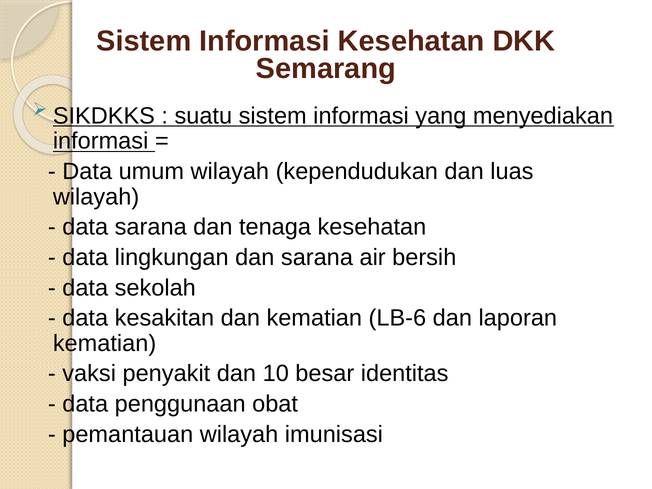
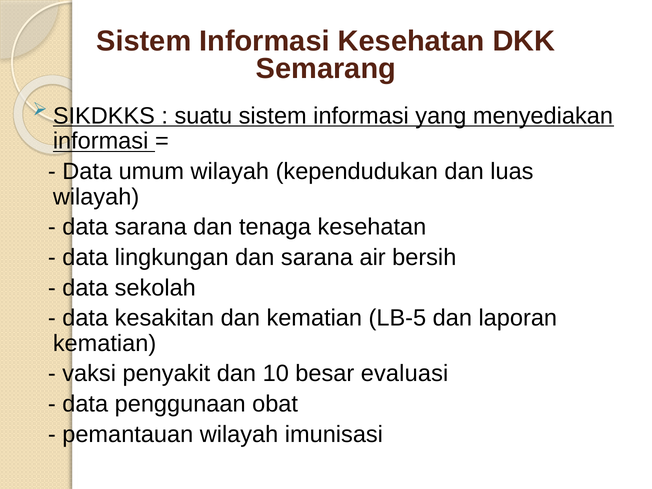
LB-6: LB-6 -> LB-5 (397, 318)
identitas: identitas -> evaluasi (405, 374)
